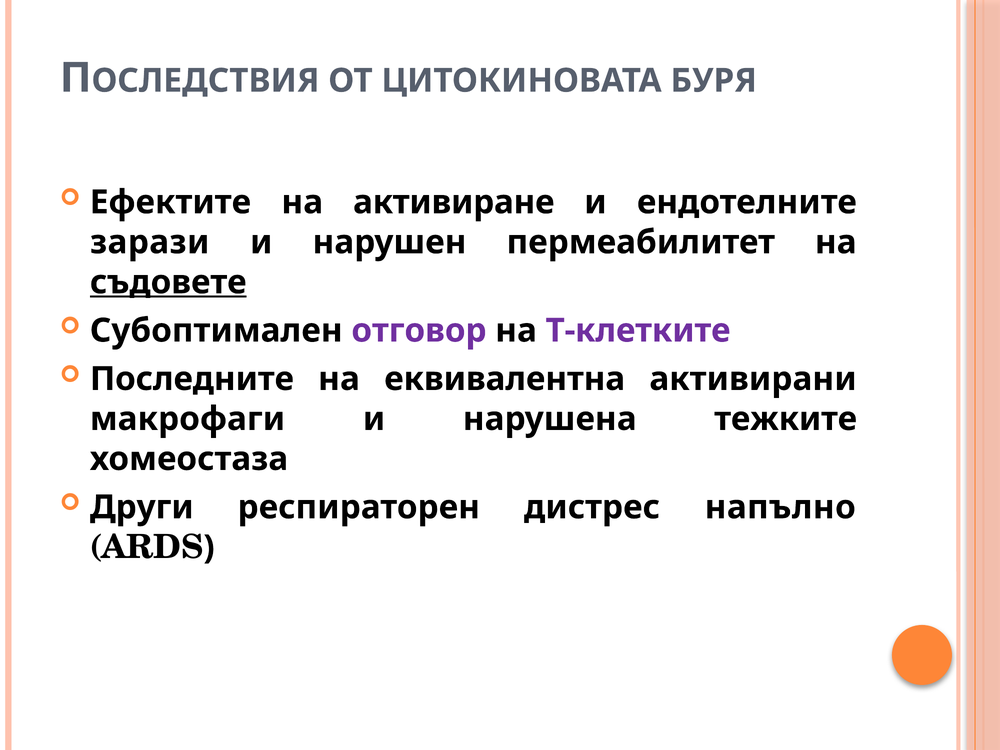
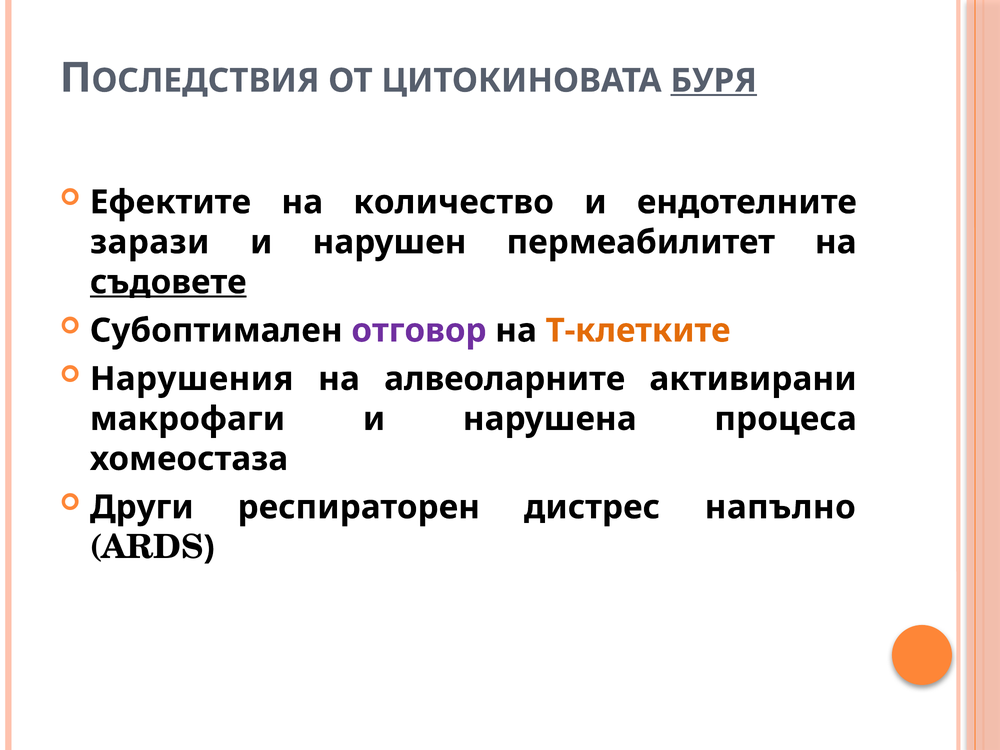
БУРЯ underline: none -> present (714, 81)
активиране: активиране -> количество (454, 202)
Т-клетките colour: purple -> orange (638, 331)
Последните: Последните -> Нарушения (192, 379)
еквивалентна: еквивалентна -> алвеоларните (505, 379)
тежките: тежките -> процеса (786, 419)
